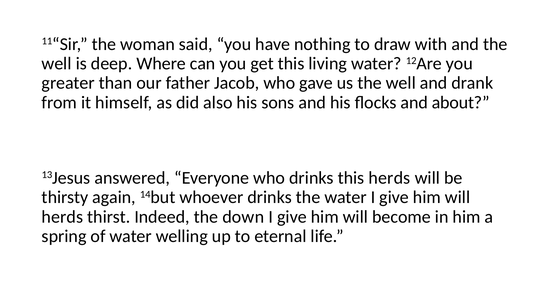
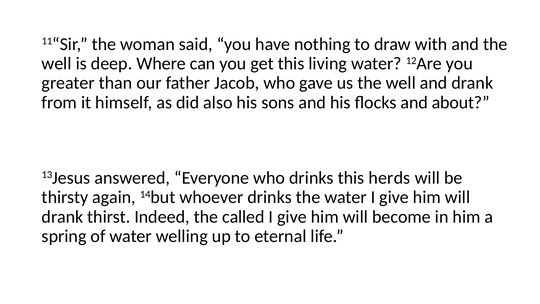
herds: herds -> drank (62, 217)
down: down -> called (243, 217)
